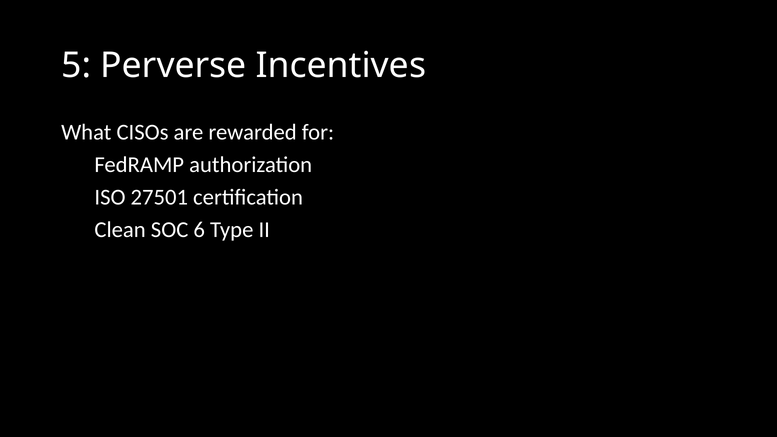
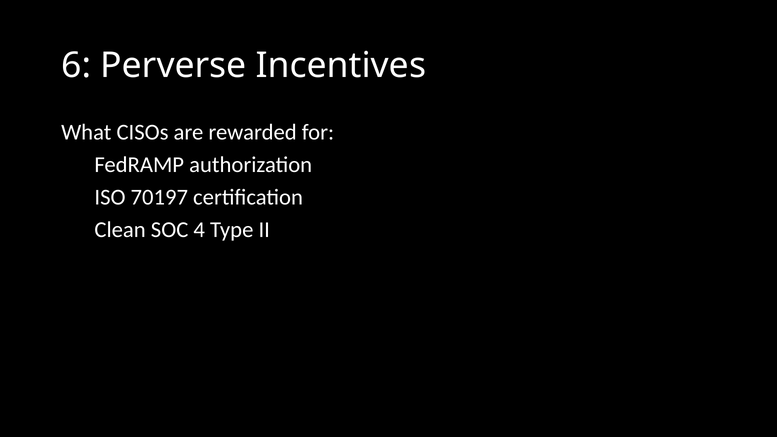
5: 5 -> 6 (76, 65)
27501: 27501 -> 70197 (159, 197)
6: 6 -> 4 (199, 230)
